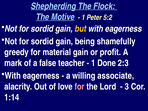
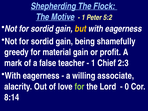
Done: Done -> Chief (107, 63)
for colour: pink -> light green (80, 87)
3: 3 -> 0 (127, 87)
1:14: 1:14 -> 8:14 (12, 97)
